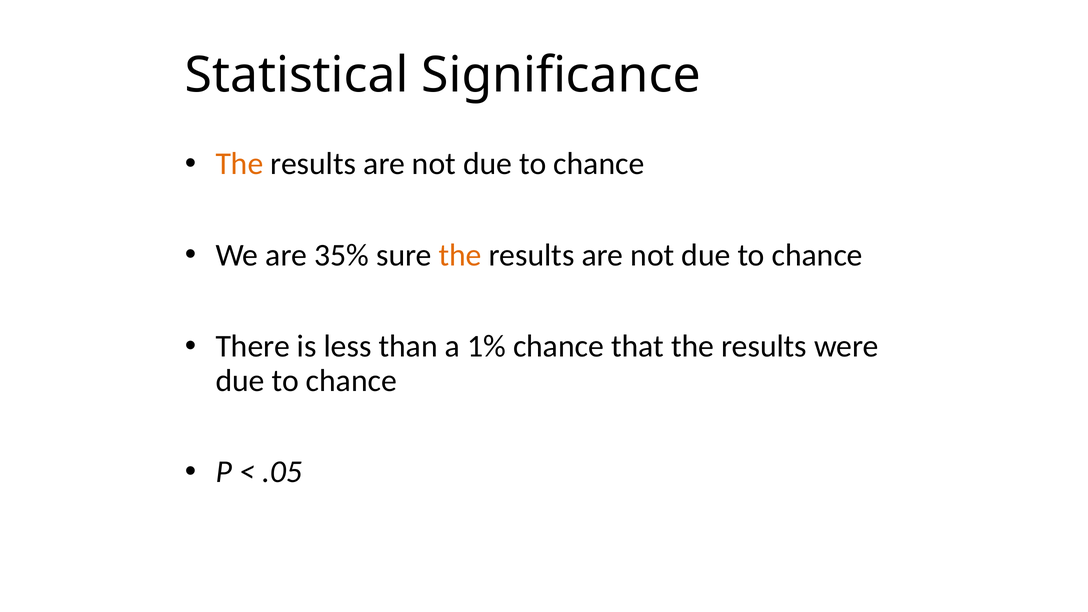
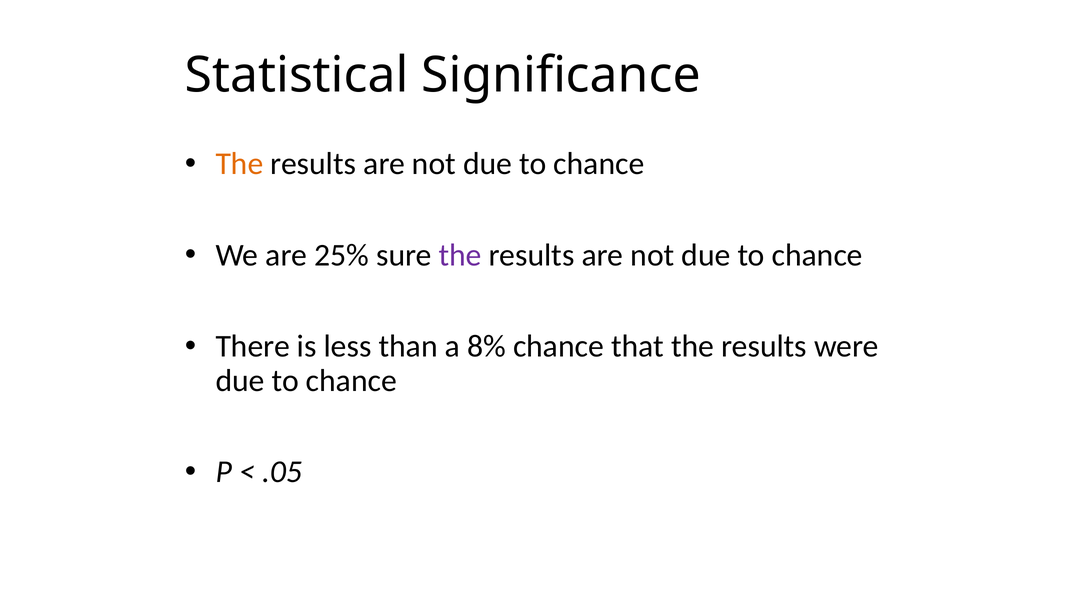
35%: 35% -> 25% (342, 255)
the colour: orange -> purple (460, 255)
1%: 1% -> 8% (487, 346)
